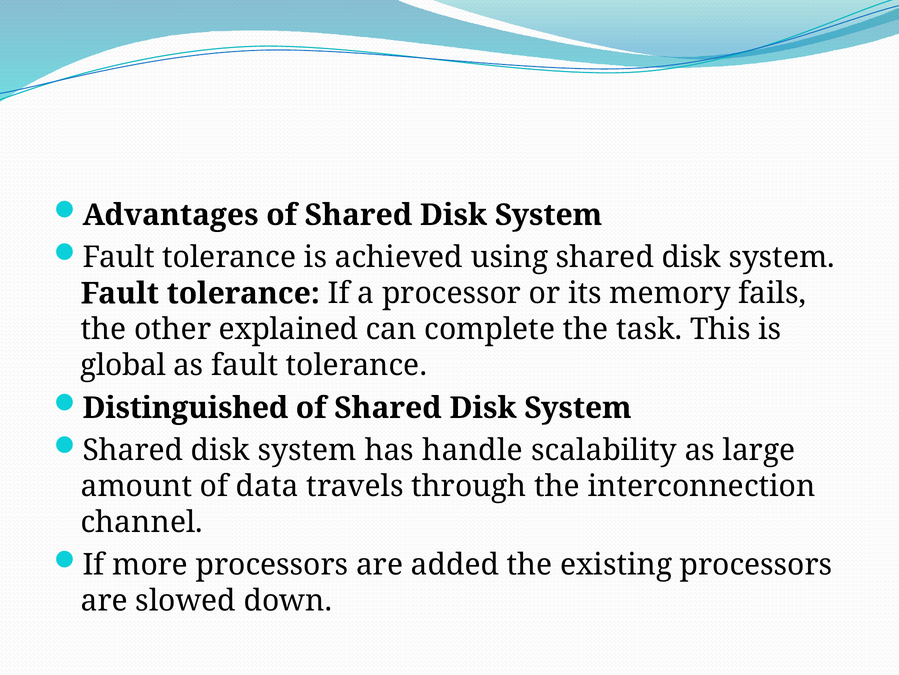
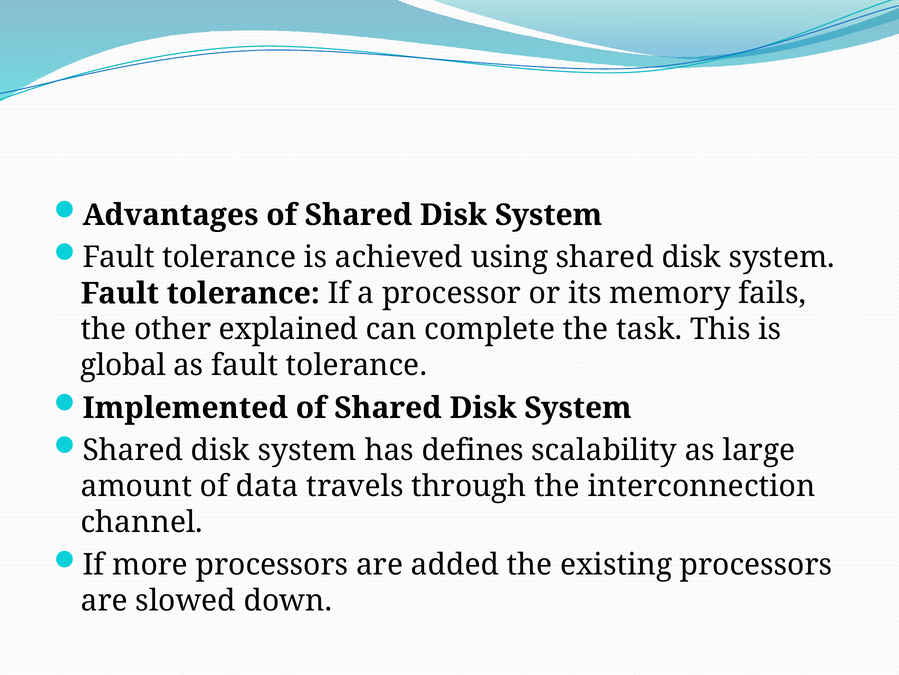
Distinguished: Distinguished -> Implemented (185, 408)
handle: handle -> defines (473, 450)
